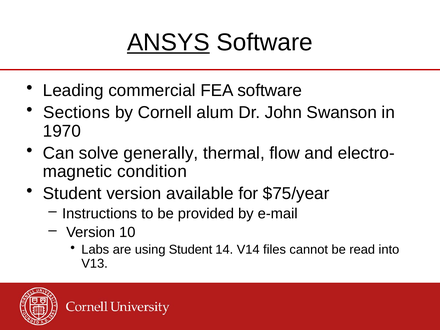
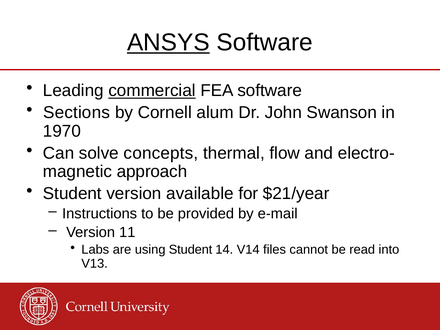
commercial underline: none -> present (152, 91)
generally: generally -> concepts (161, 153)
condition: condition -> approach (152, 172)
$75/year: $75/year -> $21/year (296, 194)
10: 10 -> 11 (127, 232)
